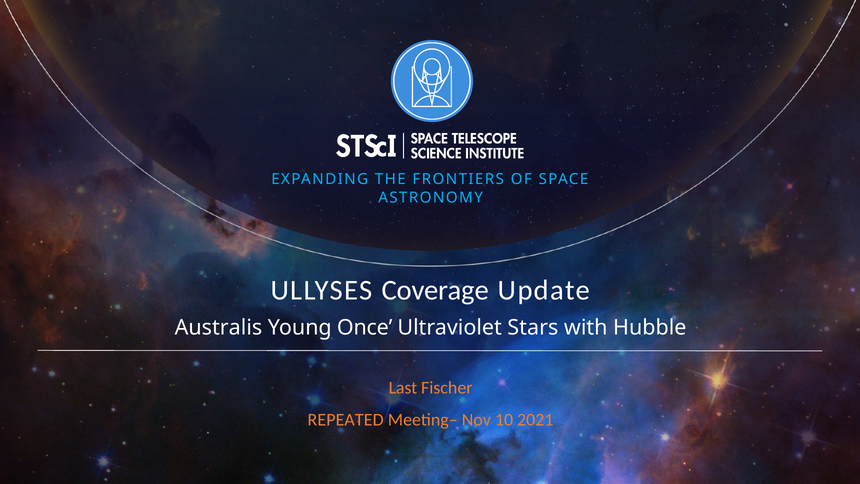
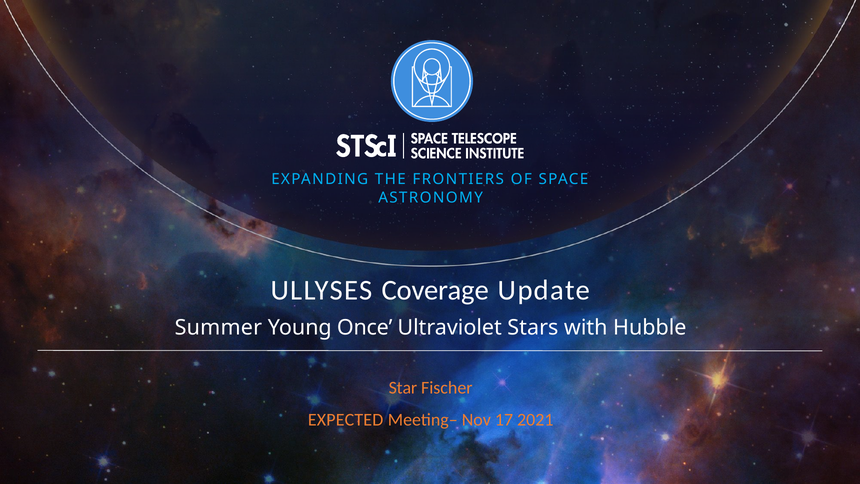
Australis: Australis -> Summer (218, 327)
Last: Last -> Star (403, 387)
REPEATED: REPEATED -> EXPECTED (346, 420)
10: 10 -> 17 (504, 420)
